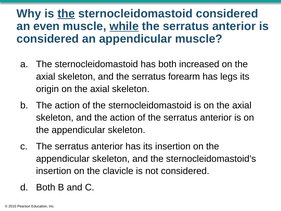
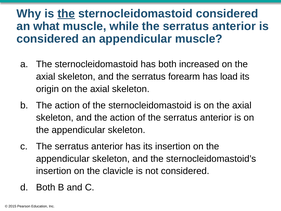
even: even -> what (46, 26)
while underline: present -> none (124, 26)
legs: legs -> load (229, 77)
